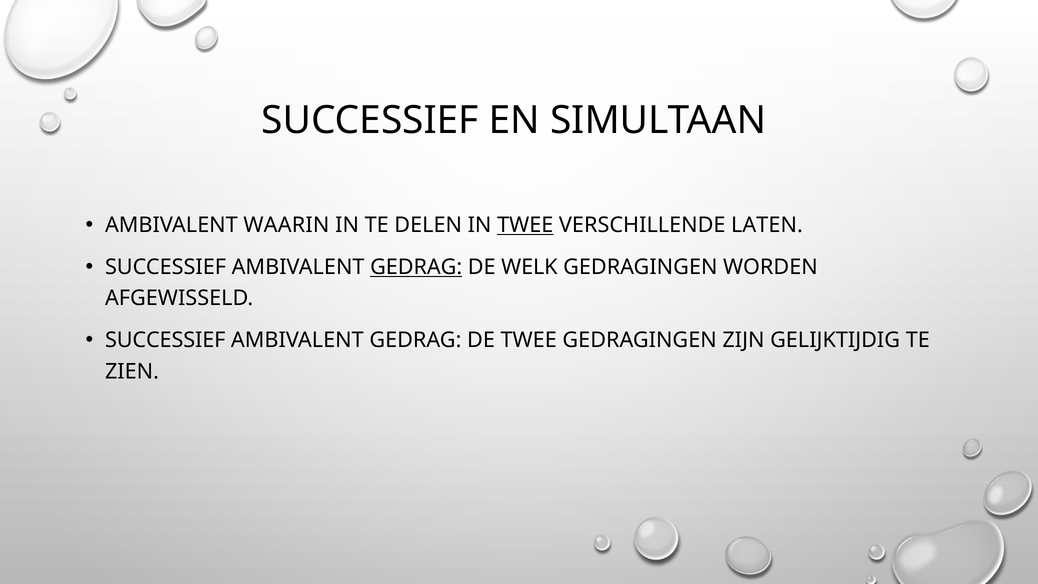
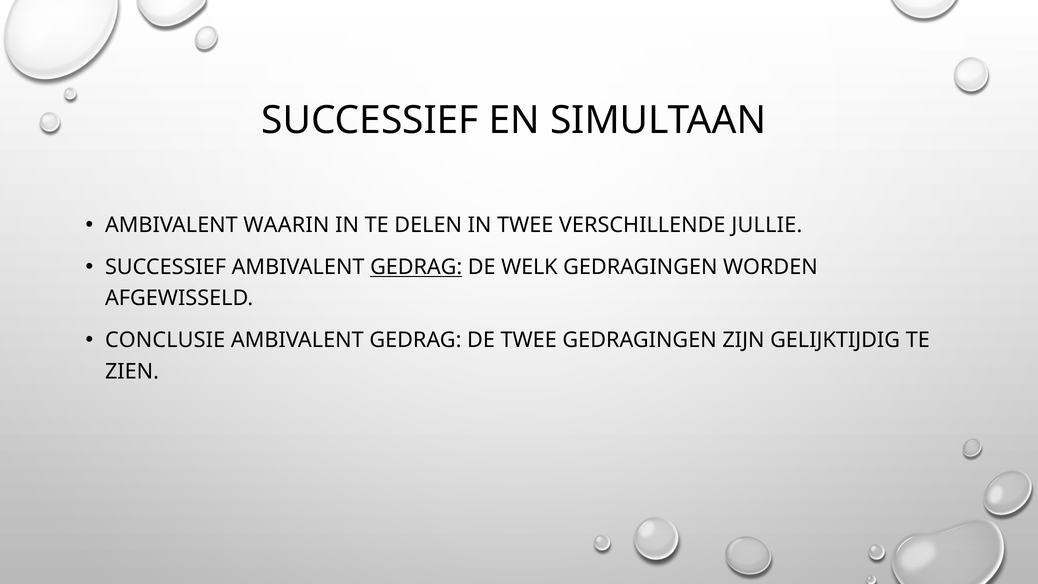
TWEE underline: present -> none (525, 225)
LATEN: LATEN -> JULLIE (767, 225)
SUCCESSIEF: SUCCESSIEF -> CONCLUSIE (165, 340)
